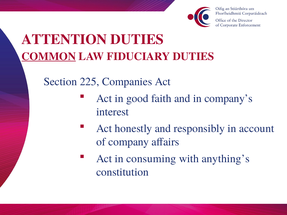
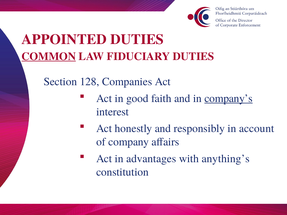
ATTENTION: ATTENTION -> APPOINTED (64, 39)
225: 225 -> 128 (90, 82)
company’s underline: none -> present (229, 98)
consuming: consuming -> advantages (151, 159)
